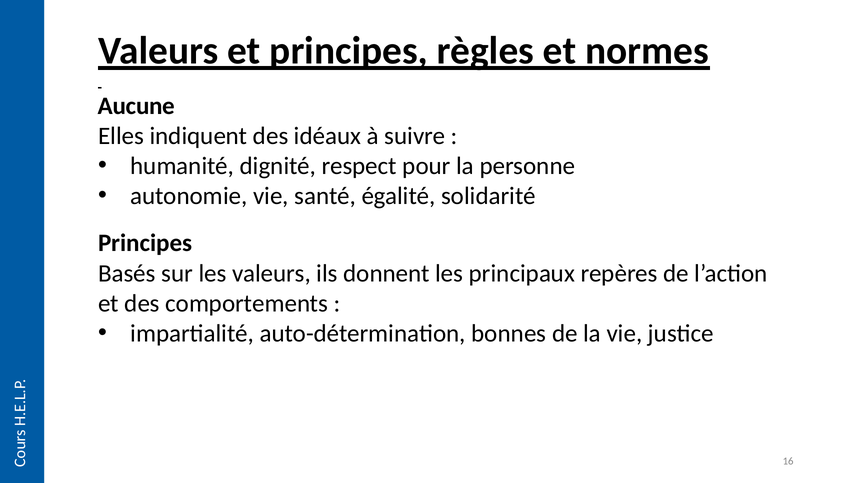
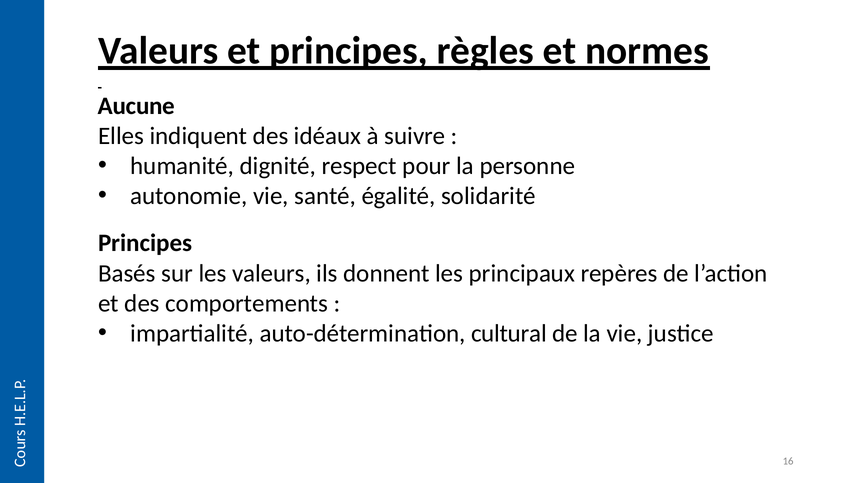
bonnes: bonnes -> cultural (509, 334)
